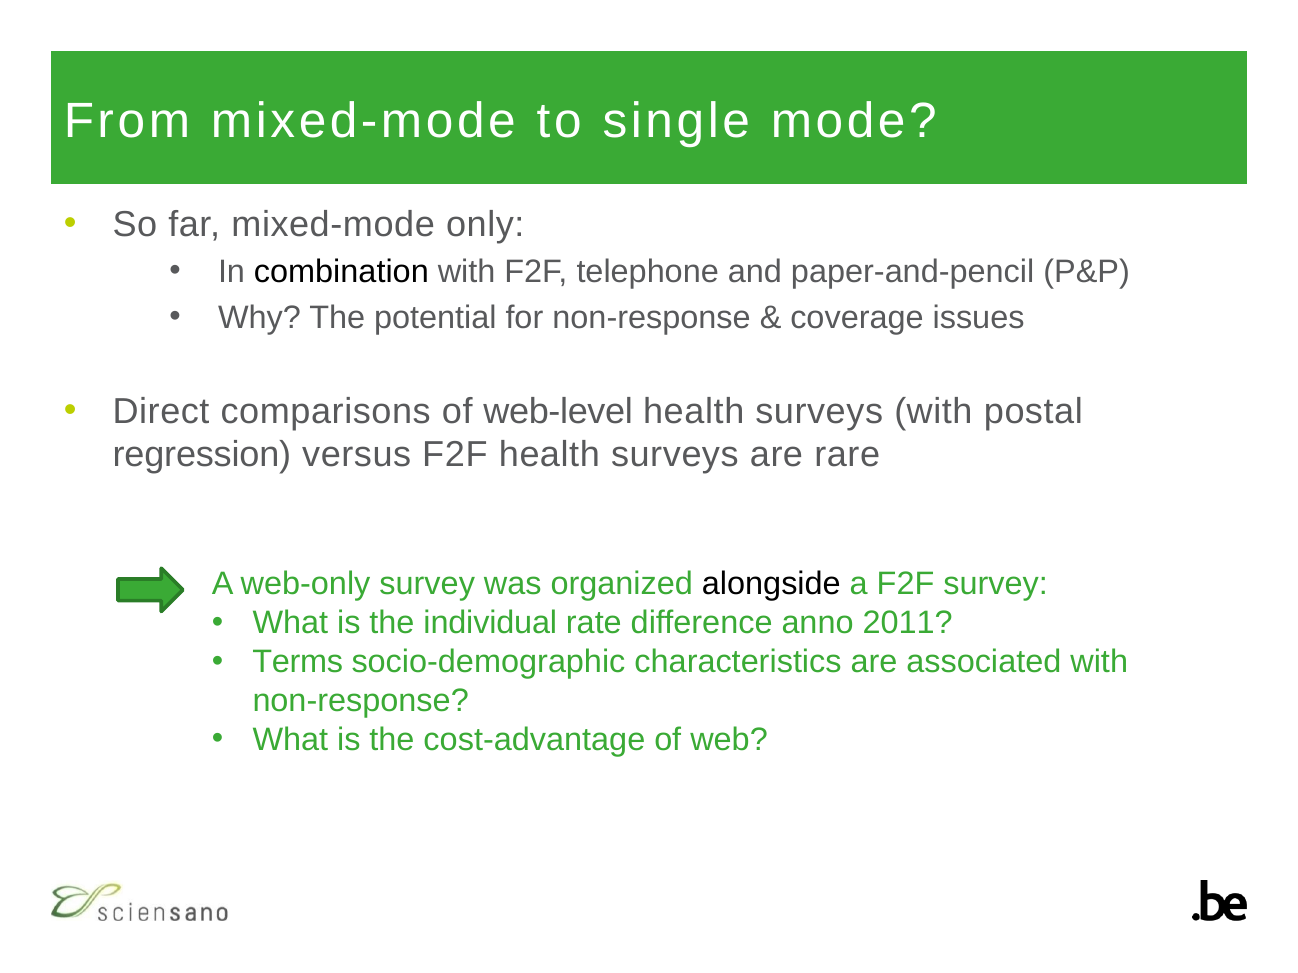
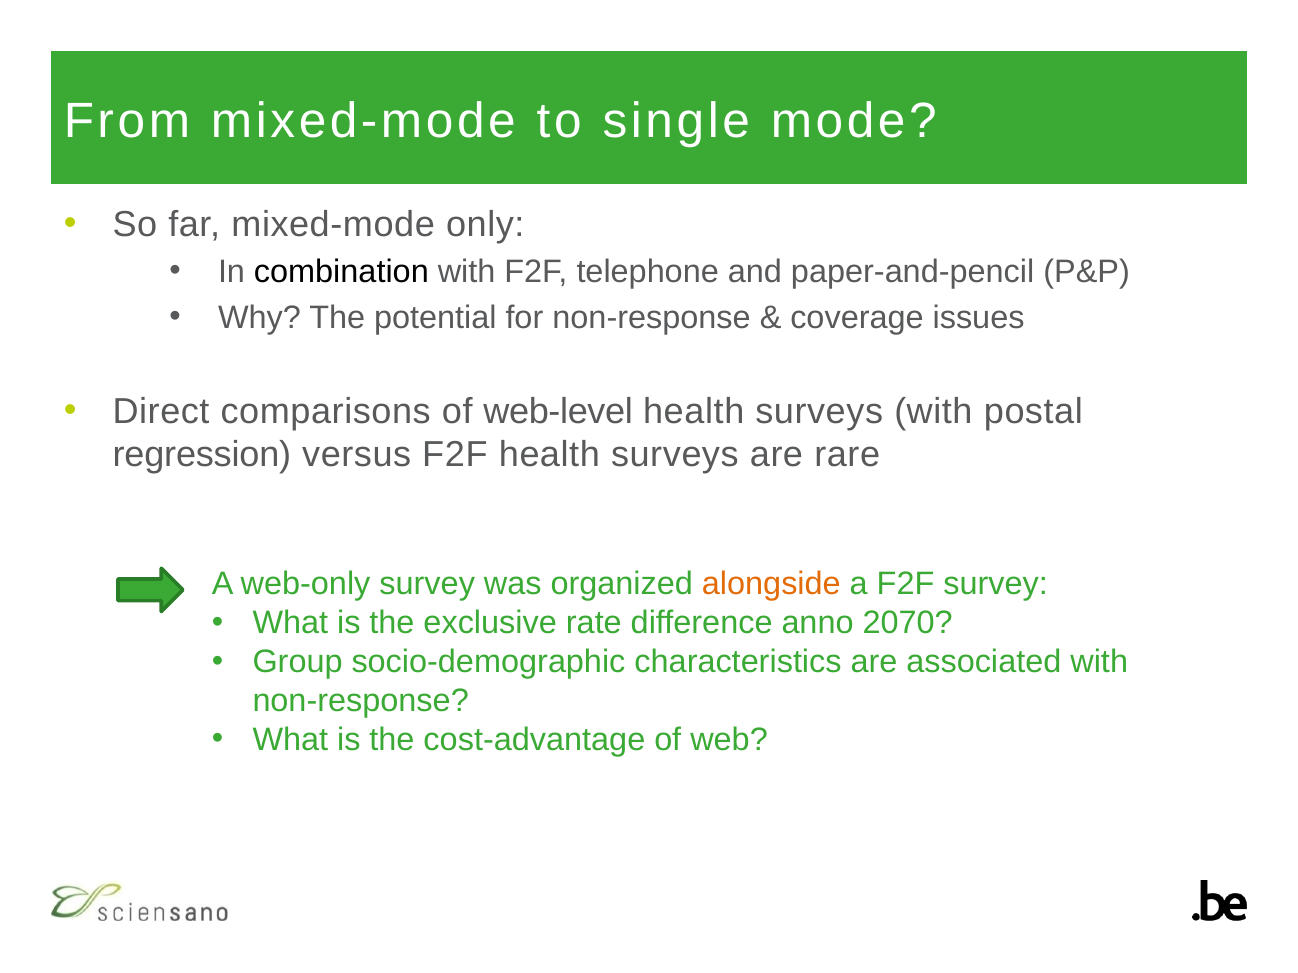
alongside colour: black -> orange (771, 585)
individual: individual -> exclusive (490, 623)
2011: 2011 -> 2070 (908, 623)
Terms: Terms -> Group (298, 662)
